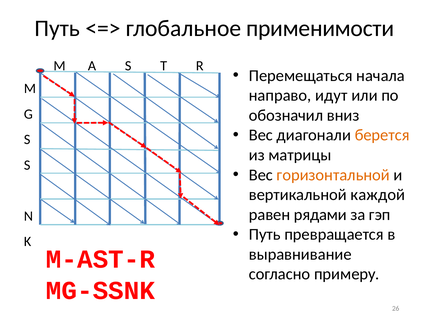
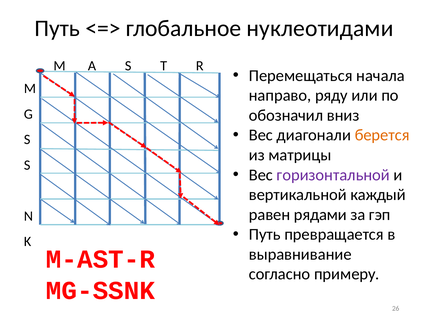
применимости: применимости -> нуклеотидами (320, 28)
идут: идут -> ряду (331, 95)
горизонтальной colour: orange -> purple (333, 175)
каждой: каждой -> каждый (378, 195)
